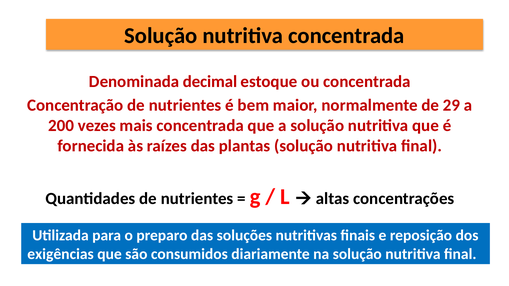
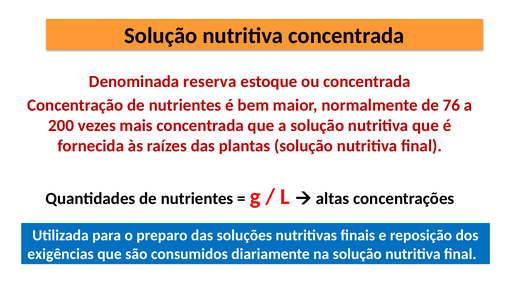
decimal: decimal -> reserva (210, 82)
29: 29 -> 76 (452, 105)
